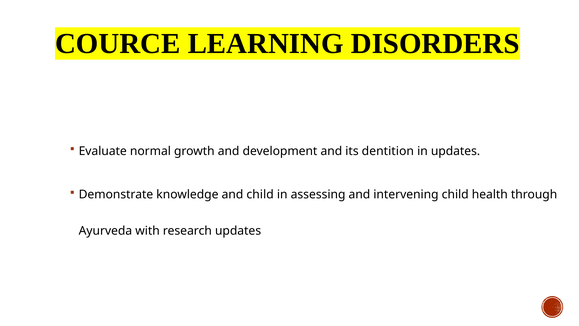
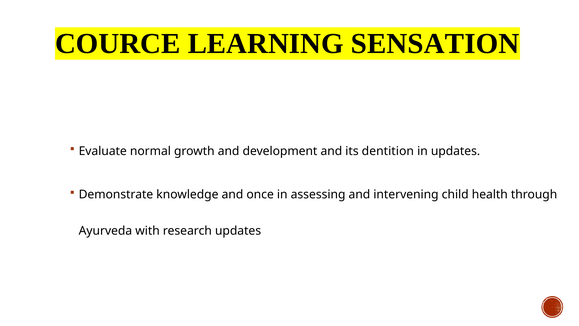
DISORDERS: DISORDERS -> SENSATION (435, 44)
and child: child -> once (260, 194)
